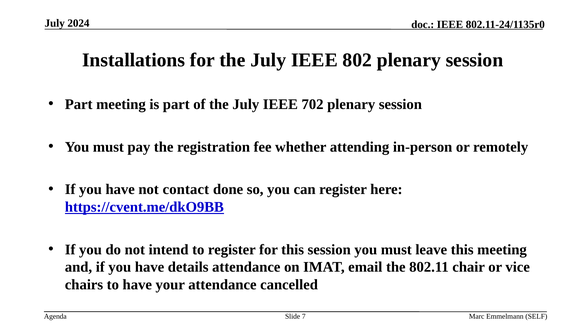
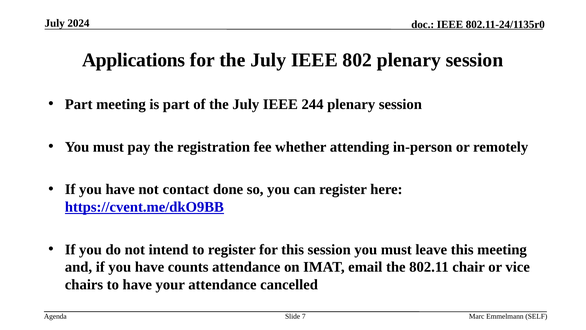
Installations: Installations -> Applications (134, 60)
702: 702 -> 244 (313, 104)
details: details -> counts (188, 267)
